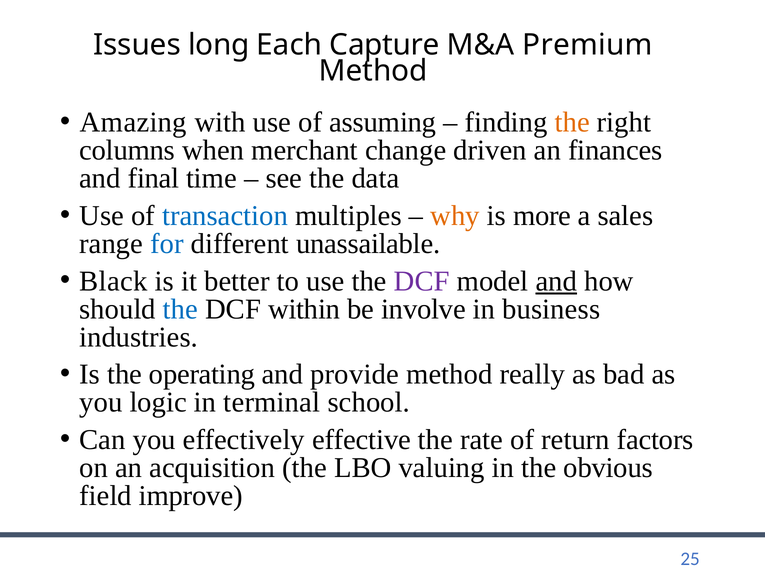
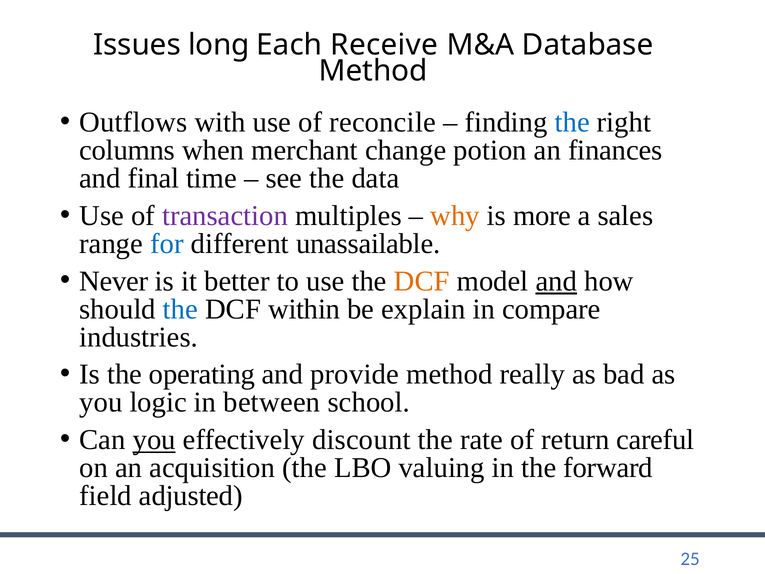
Capture: Capture -> Receive (384, 45)
Premium: Premium -> Database (588, 45)
Amazing: Amazing -> Outflows (133, 122)
assuming: assuming -> reconcile (383, 122)
the colour: orange -> blue (572, 122)
driven: driven -> potion (490, 150)
transaction colour: blue -> purple (225, 216)
Black: Black -> Never (114, 281)
DCF colour: purple -> orange (422, 281)
involve: involve -> explain (423, 309)
business: business -> compare (551, 309)
terminal: terminal -> between (272, 402)
you underline: none -> present (154, 440)
effective: effective -> discount (361, 440)
factors: factors -> careful (655, 440)
obvious: obvious -> forward (608, 468)
improve: improve -> adjusted (191, 496)
